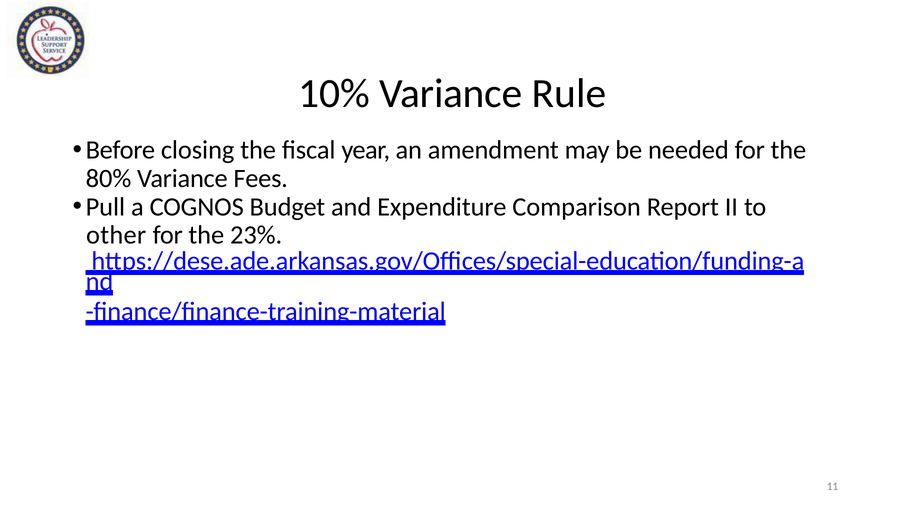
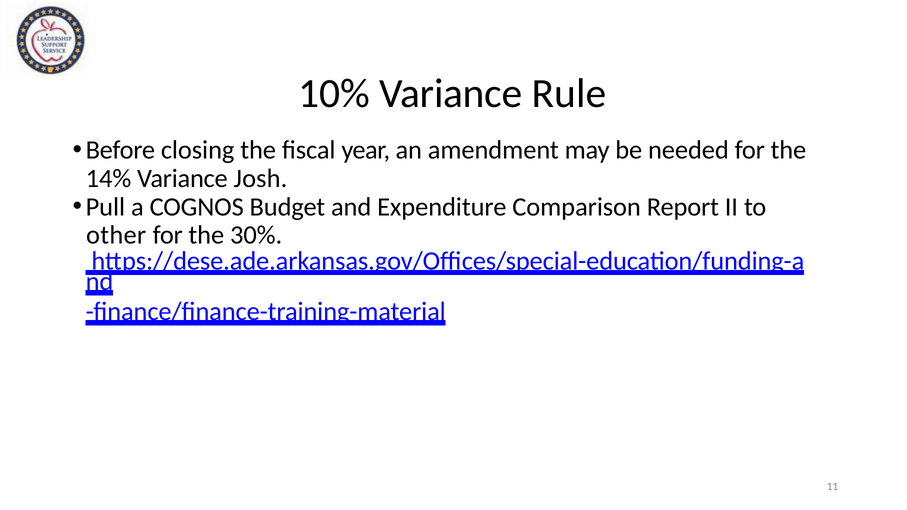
80%: 80% -> 14% (108, 179)
Fees: Fees -> Josh (260, 179)
23%: 23% -> 30% (256, 235)
